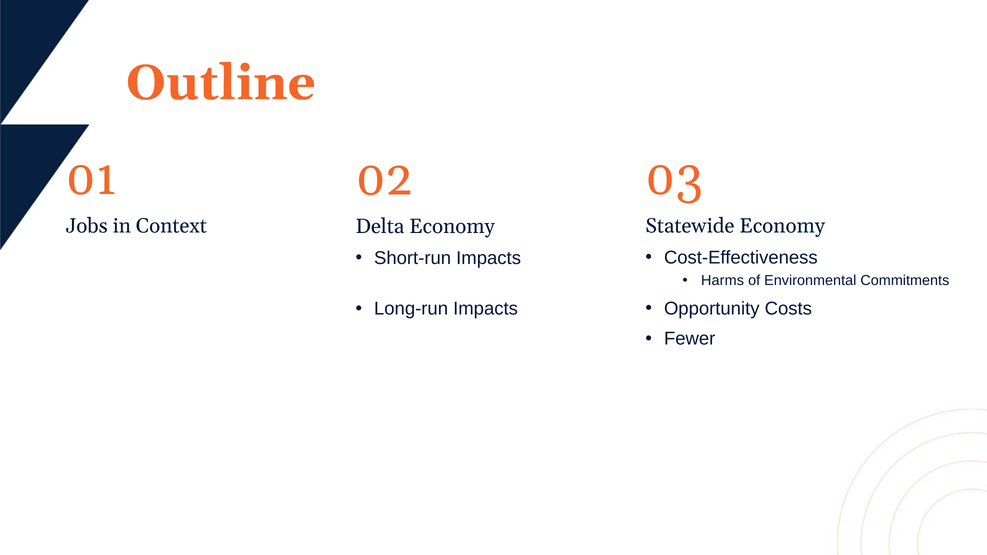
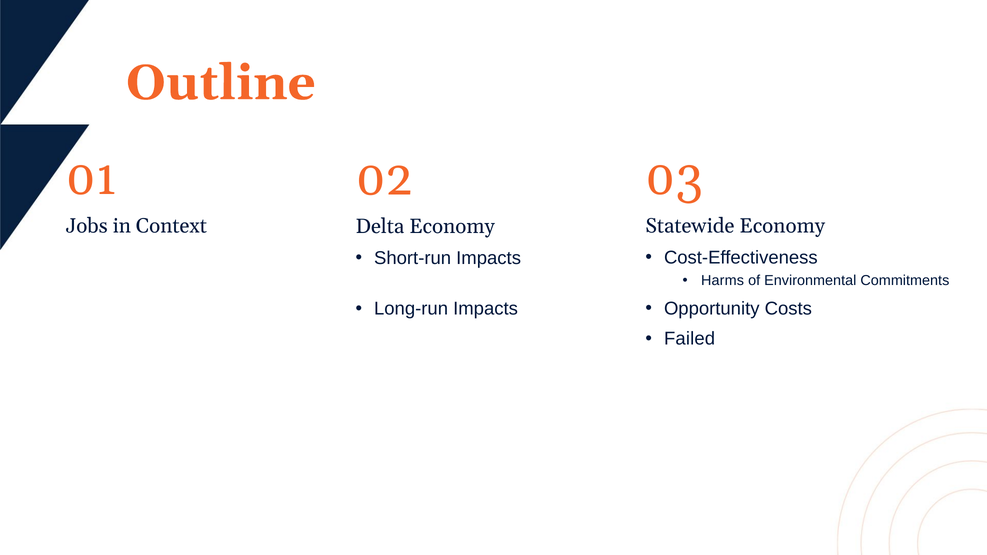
Fewer: Fewer -> Failed (690, 339)
